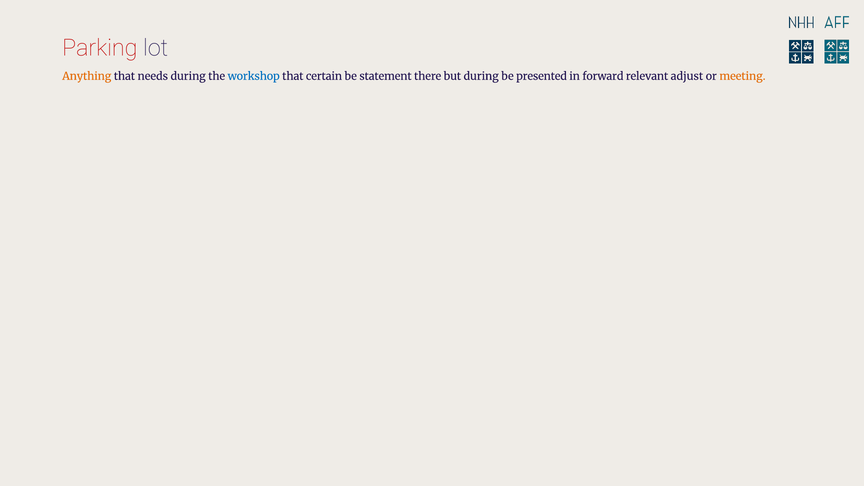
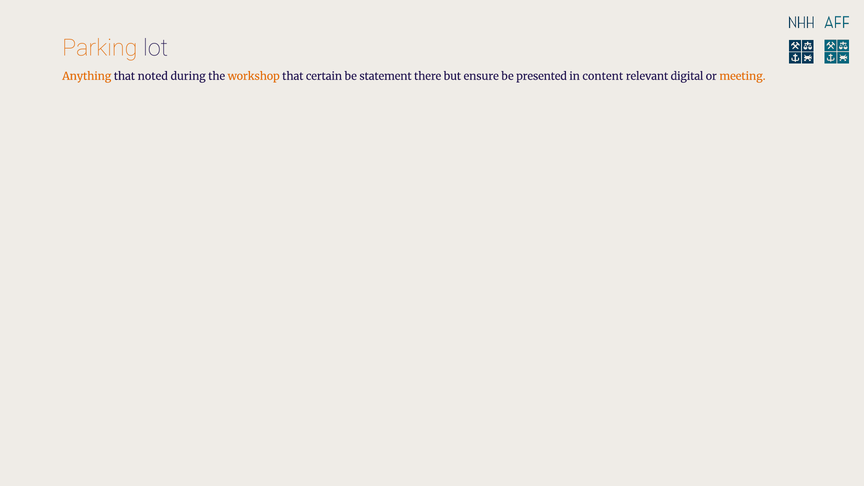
Parking colour: red -> orange (100, 48)
needs: needs -> noted (153, 76)
workshop colour: blue -> orange (254, 76)
but during: during -> ensure (481, 76)
forward: forward -> content (603, 76)
adjust: adjust -> digital (687, 76)
